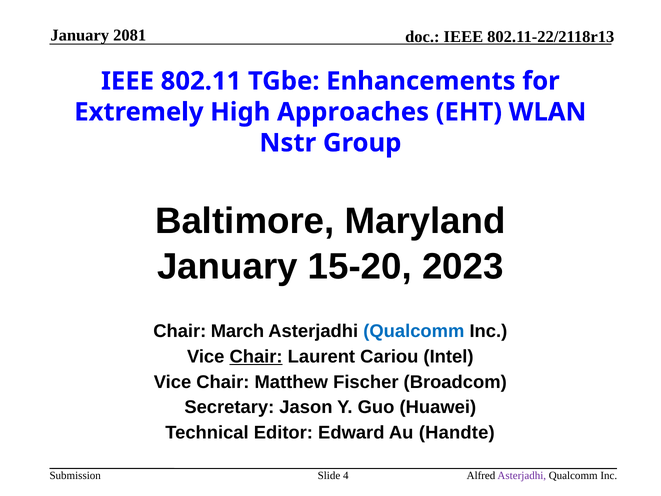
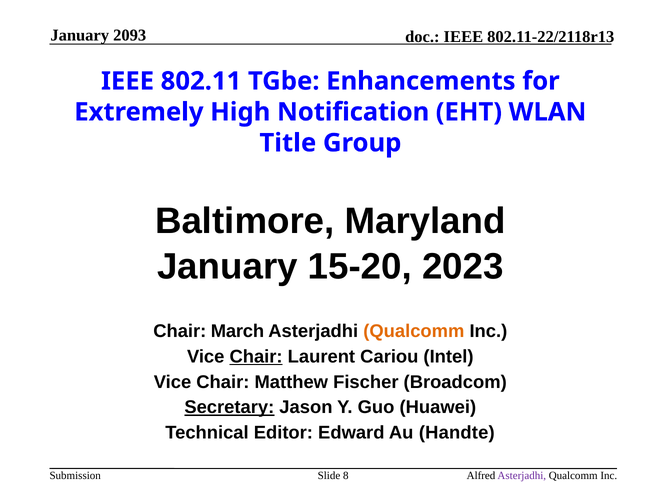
2081: 2081 -> 2093 (130, 35)
Approaches: Approaches -> Notification (353, 112)
Nstr: Nstr -> Title (288, 143)
Qualcomm colour: blue -> orange (414, 331)
Secretary underline: none -> present (229, 407)
4: 4 -> 8 (346, 475)
